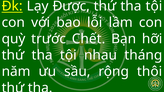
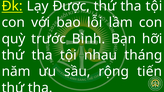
Chết: Chết -> Bình (89, 39)
thôi: thôi -> tiến (150, 72)
